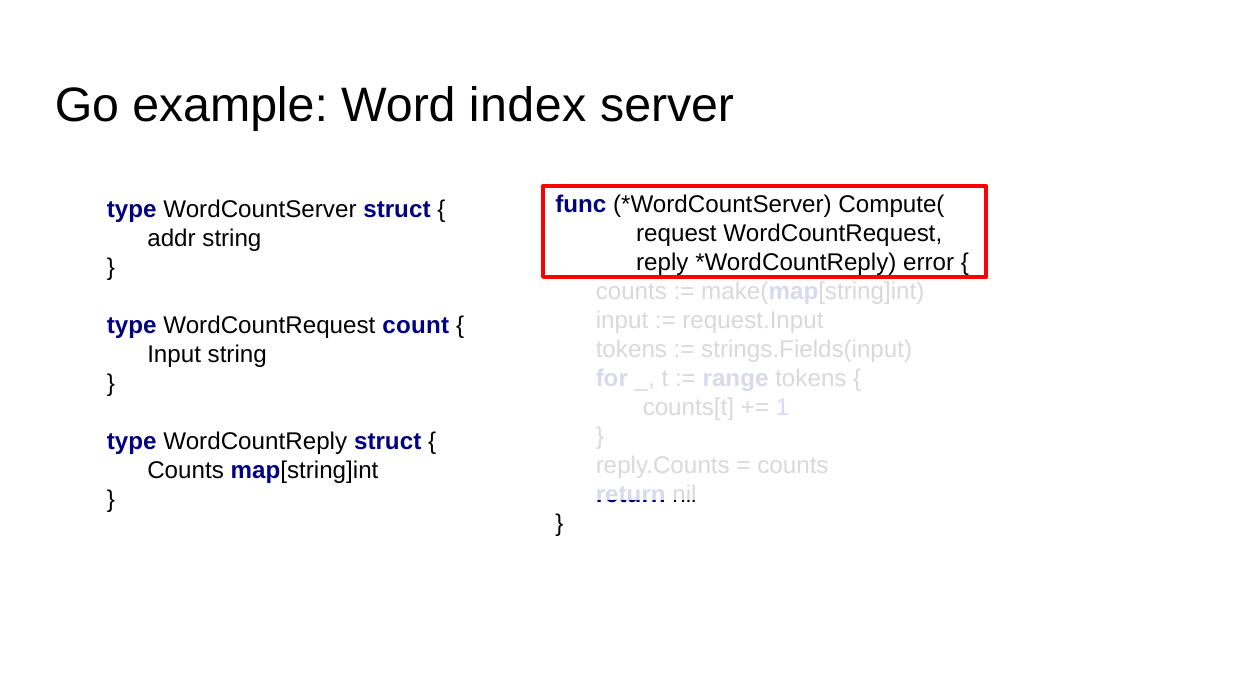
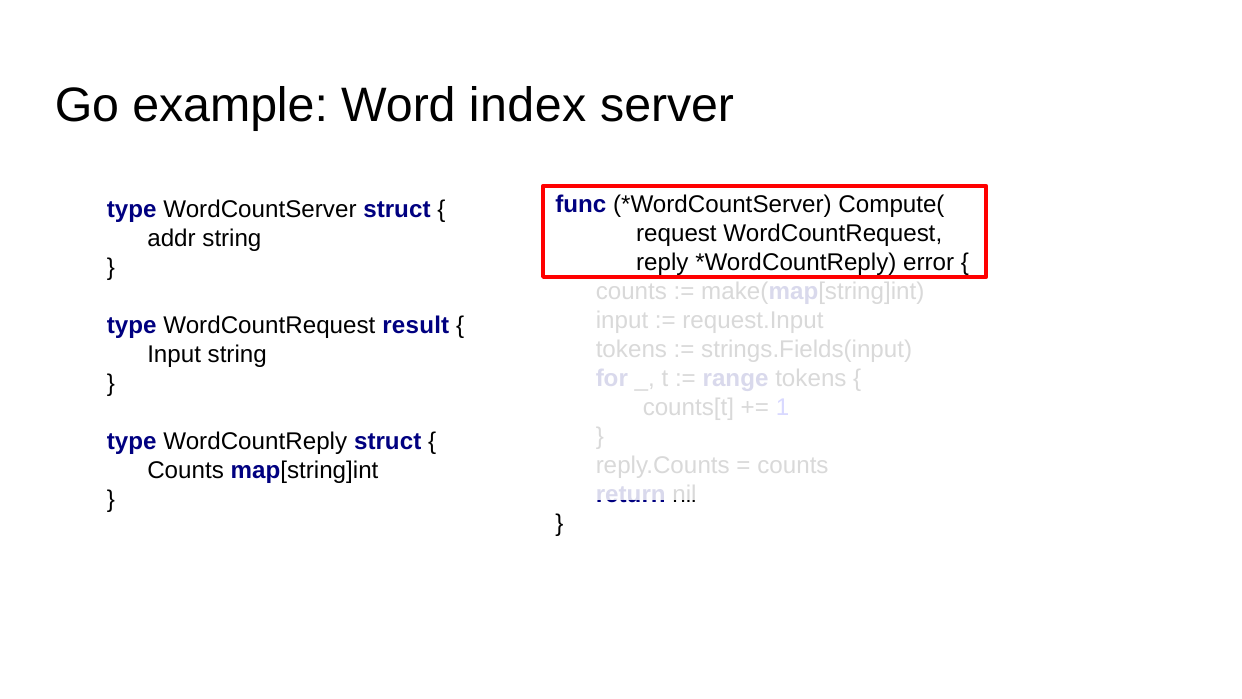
count: count -> result (416, 326)
